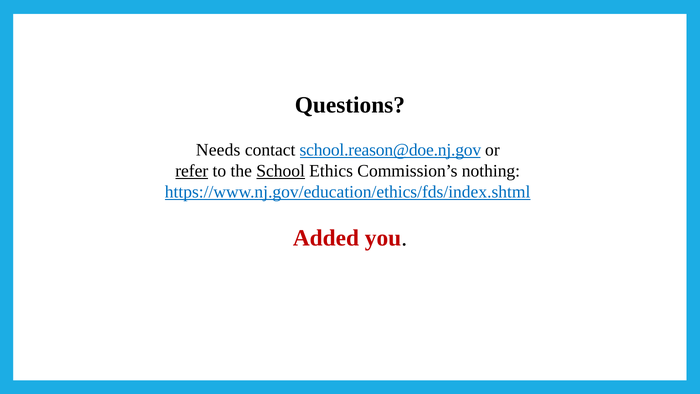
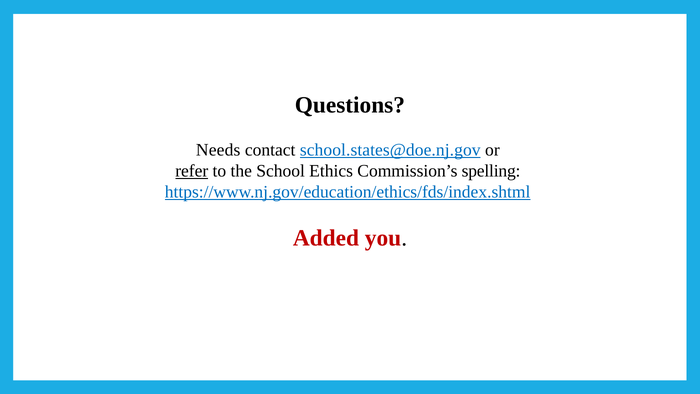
school.reason@doe.nj.gov: school.reason@doe.nj.gov -> school.states@doe.nj.gov (390, 150)
School underline: present -> none (281, 171)
nothing: nothing -> spelling (491, 171)
